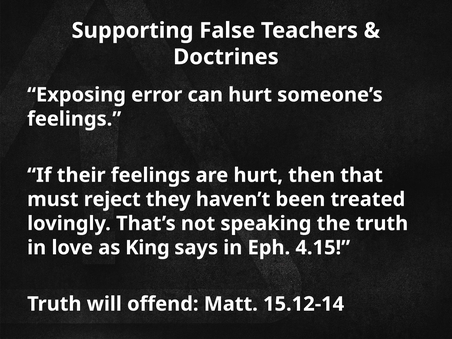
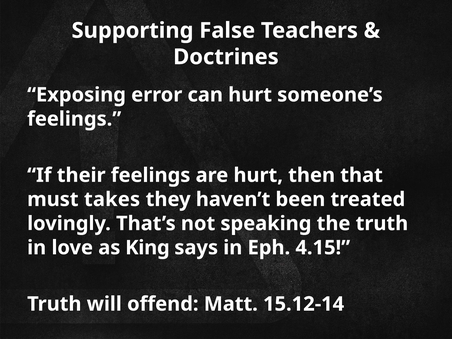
reject: reject -> takes (112, 199)
